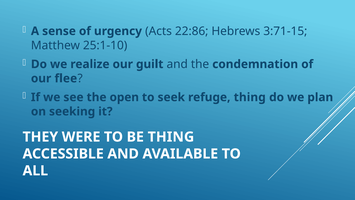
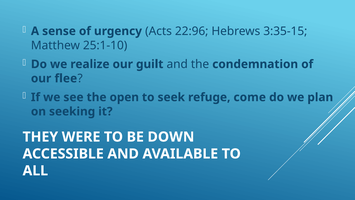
22:86: 22:86 -> 22:96 (192, 31)
3:71-15: 3:71-15 -> 3:35-15 (285, 31)
refuge thing: thing -> come (250, 97)
BE THING: THING -> DOWN (171, 137)
